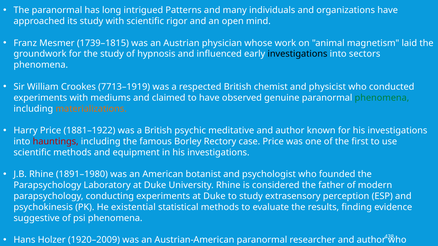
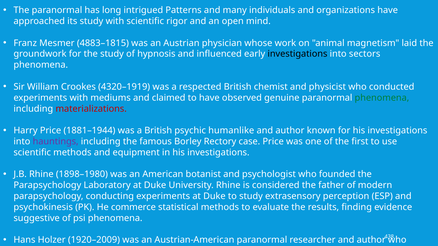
1739–1815: 1739–1815 -> 4883–1815 (103, 43)
7713–1919: 7713–1919 -> 4320–1919 (124, 87)
materializations colour: orange -> red (91, 109)
1881–1922: 1881–1922 -> 1881–1944 (89, 131)
meditative: meditative -> humanlike (231, 131)
hauntings colour: red -> purple (56, 142)
1891–1980: 1891–1980 -> 1898–1980 (82, 175)
existential: existential -> commerce (133, 207)
